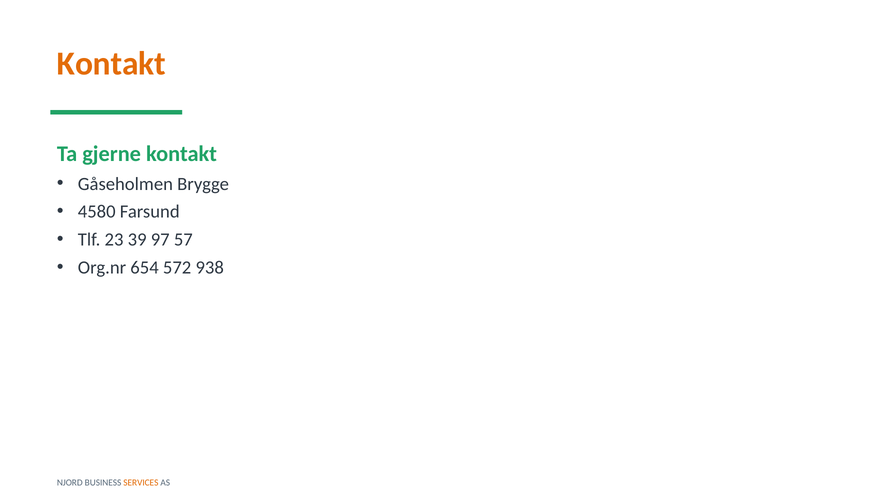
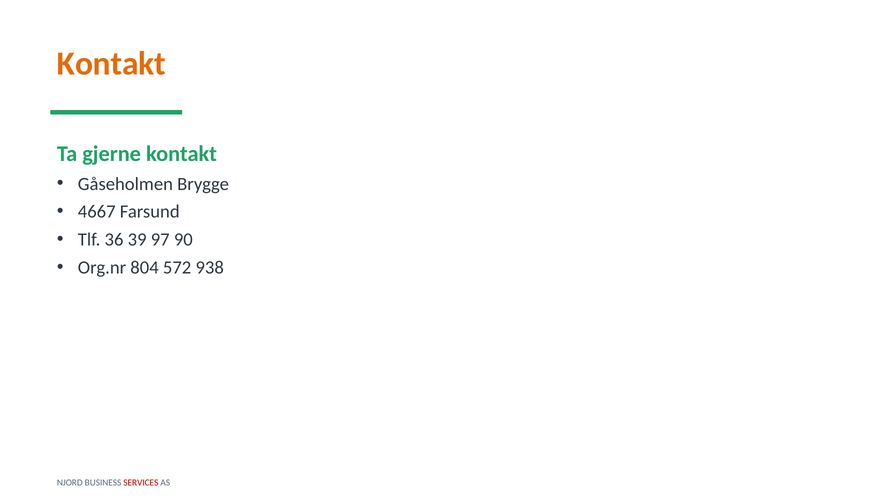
4580: 4580 -> 4667 (97, 212)
23: 23 -> 36 (114, 240)
57: 57 -> 90 (183, 240)
654: 654 -> 804 (145, 268)
SERVICES colour: orange -> red (141, 483)
